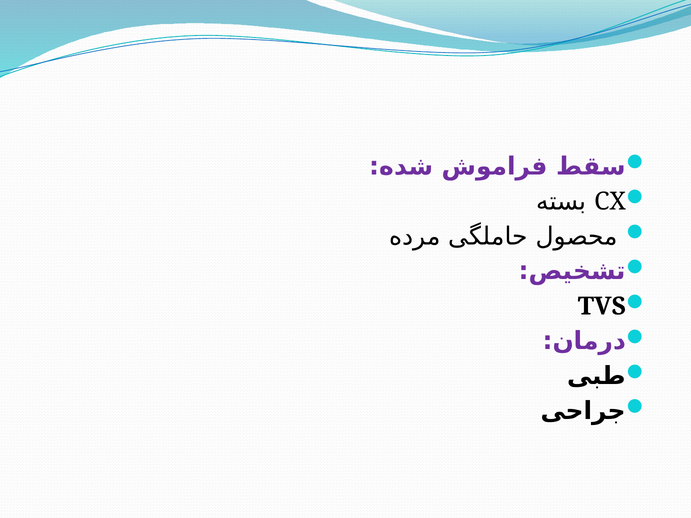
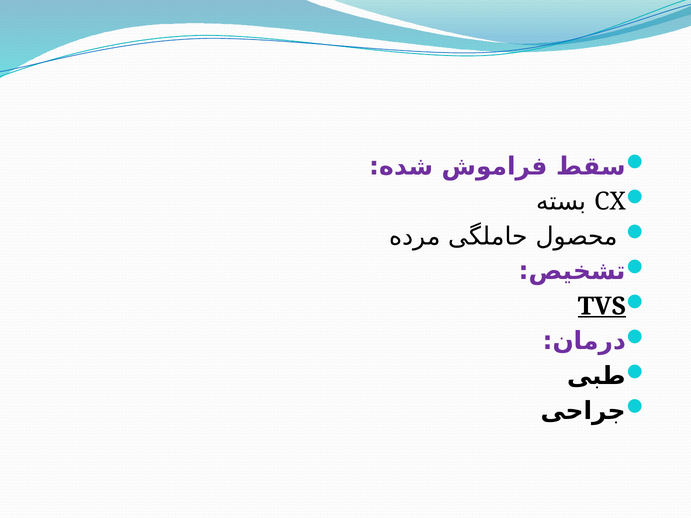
TVS underline: none -> present (602, 306)
